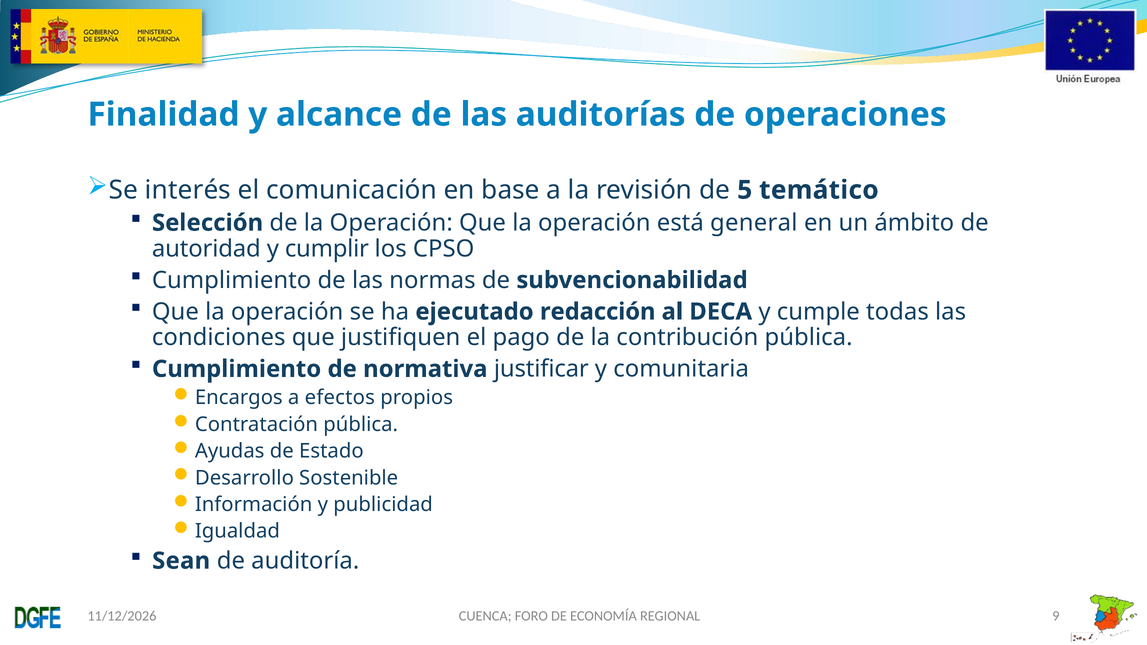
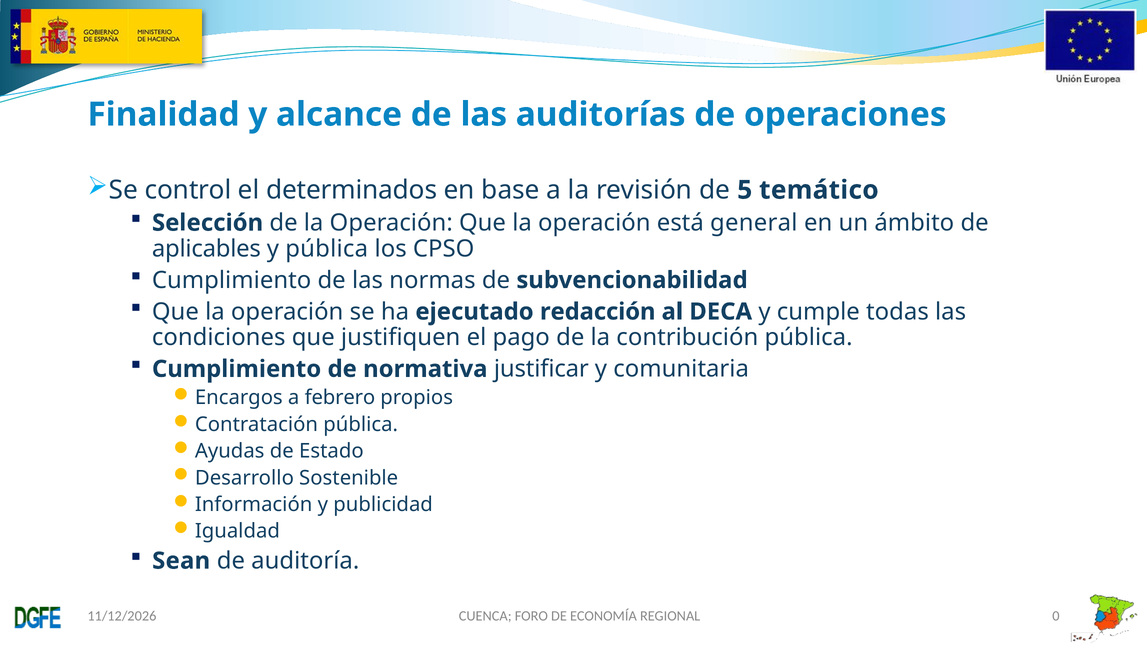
interés: interés -> control (188, 190)
comunicación: comunicación -> determinados (352, 190)
autoridad: autoridad -> aplicables (206, 249)
y cumplir: cumplir -> pública (327, 249)
efectos: efectos -> febrero (340, 398)
9: 9 -> 0 (1056, 616)
